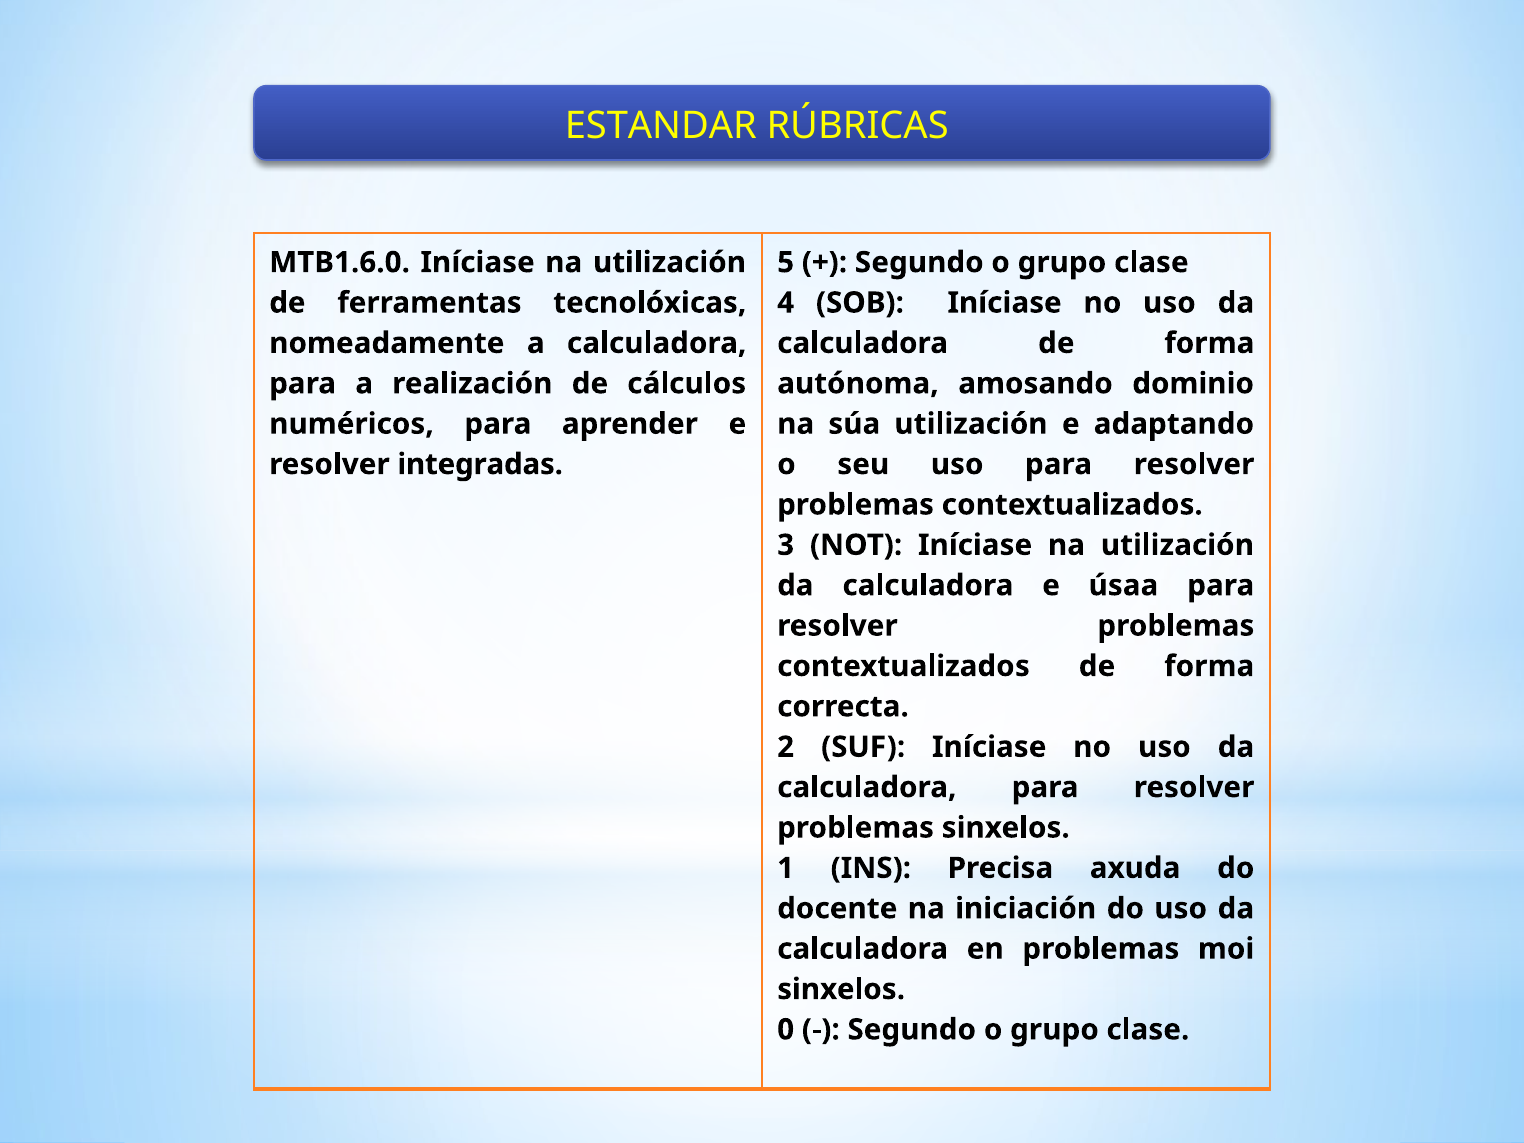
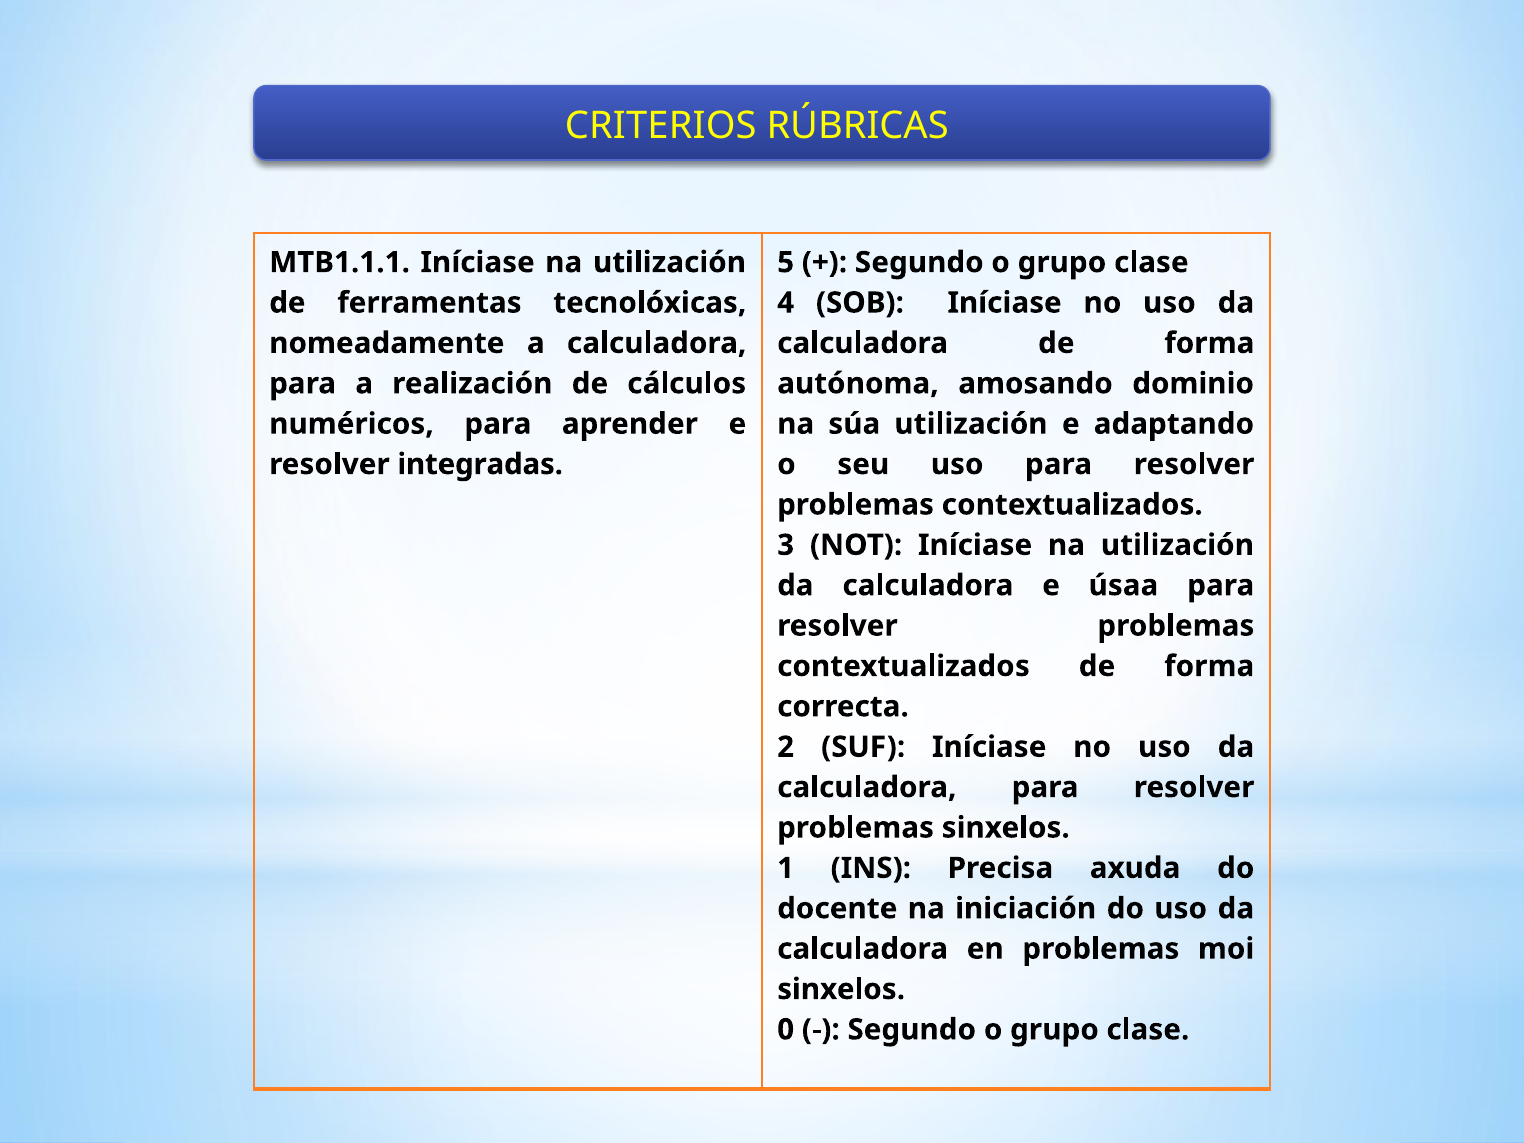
ESTANDAR: ESTANDAR -> CRITERIOS (661, 125)
MTB1.6.0: MTB1.6.0 -> MTB1.1.1 (340, 262)
